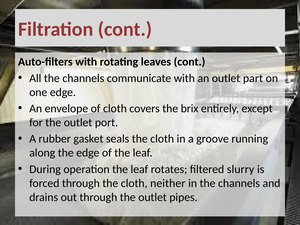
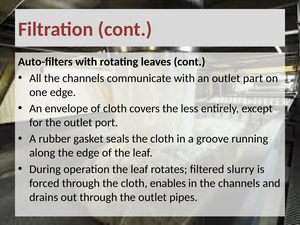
brix: brix -> less (190, 109)
neither: neither -> enables (168, 183)
